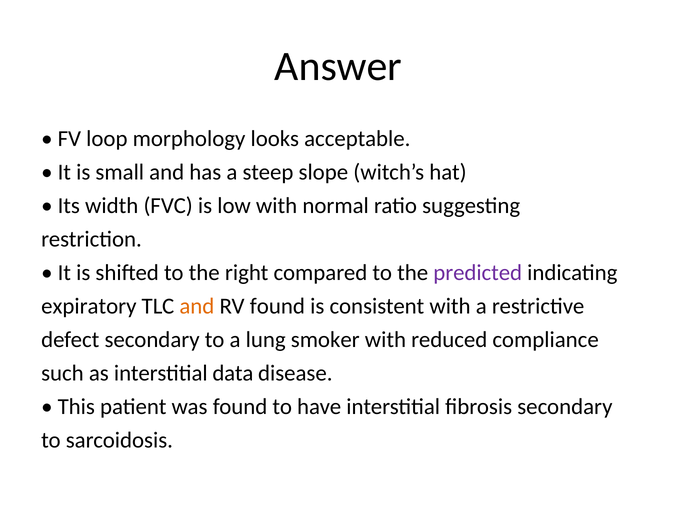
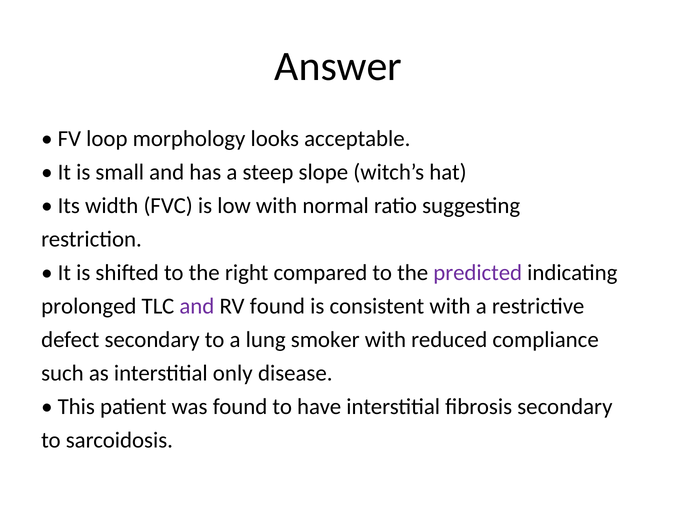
expiratory: expiratory -> prolonged (89, 307)
and colour: orange -> purple (197, 307)
data: data -> only (233, 374)
